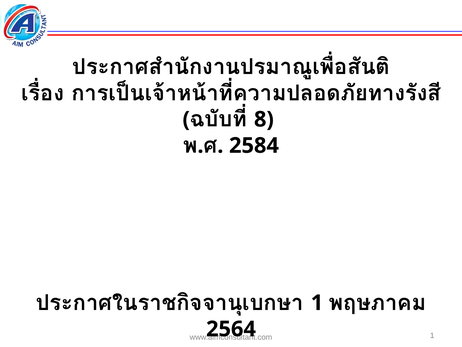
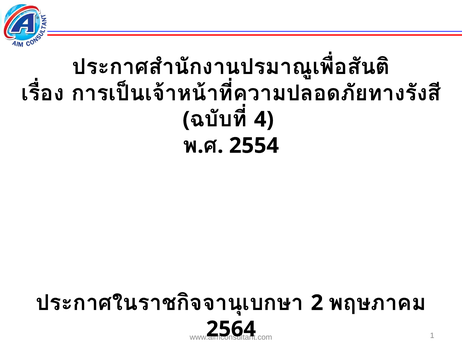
8: 8 -> 4 (264, 119)
2584: 2584 -> 2554 (254, 145)
1: 1 -> 2 (317, 302)
